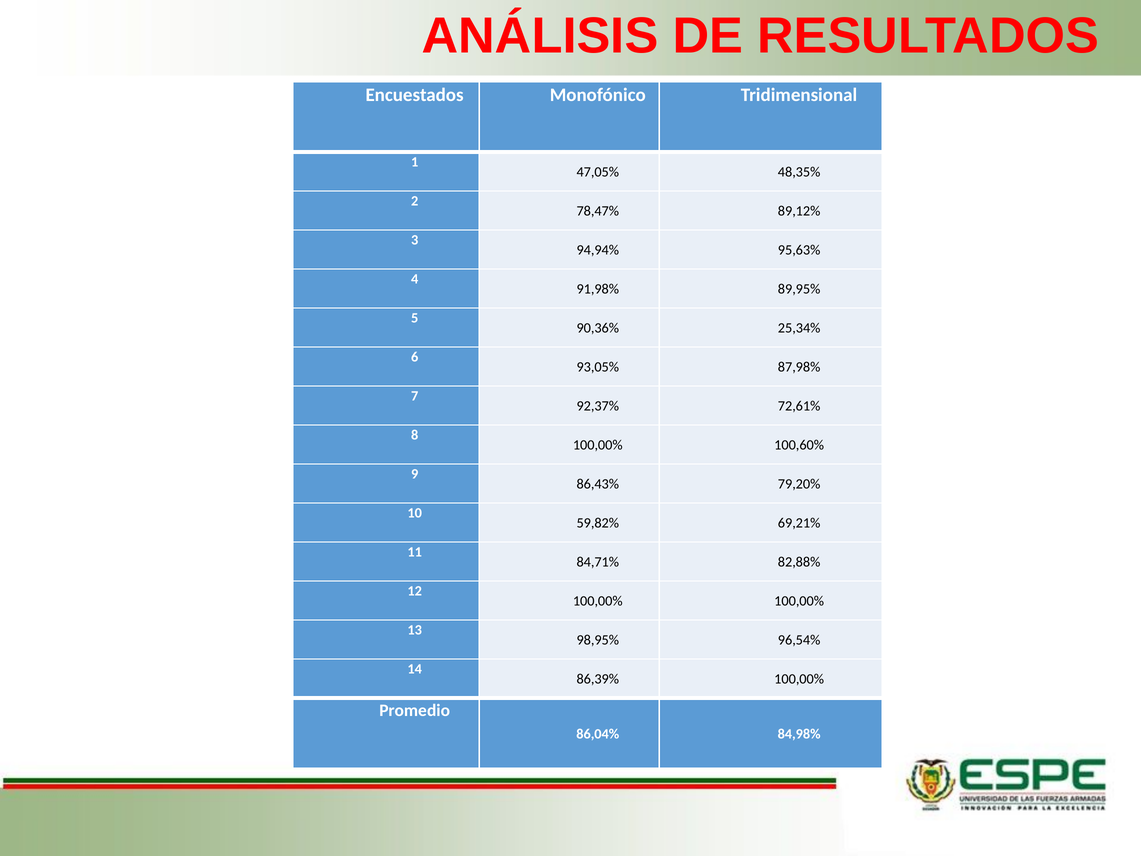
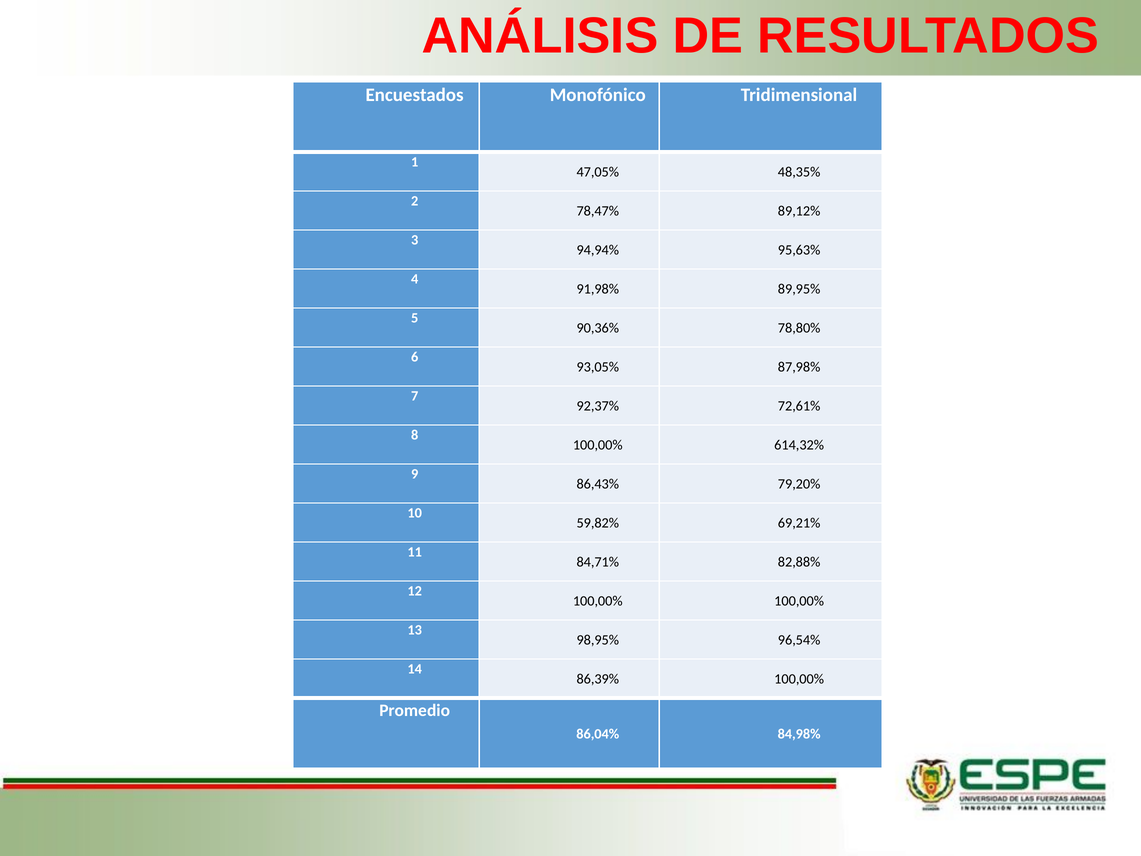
25,34%: 25,34% -> 78,80% (799, 328)
100,60%: 100,60% -> 614,32% (799, 445)
